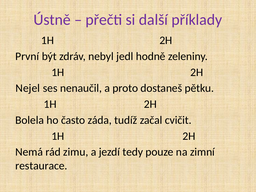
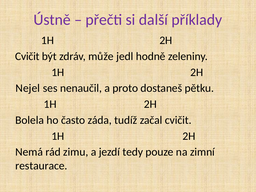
První: První -> Cvičit (27, 56)
nebyl: nebyl -> může (101, 56)
